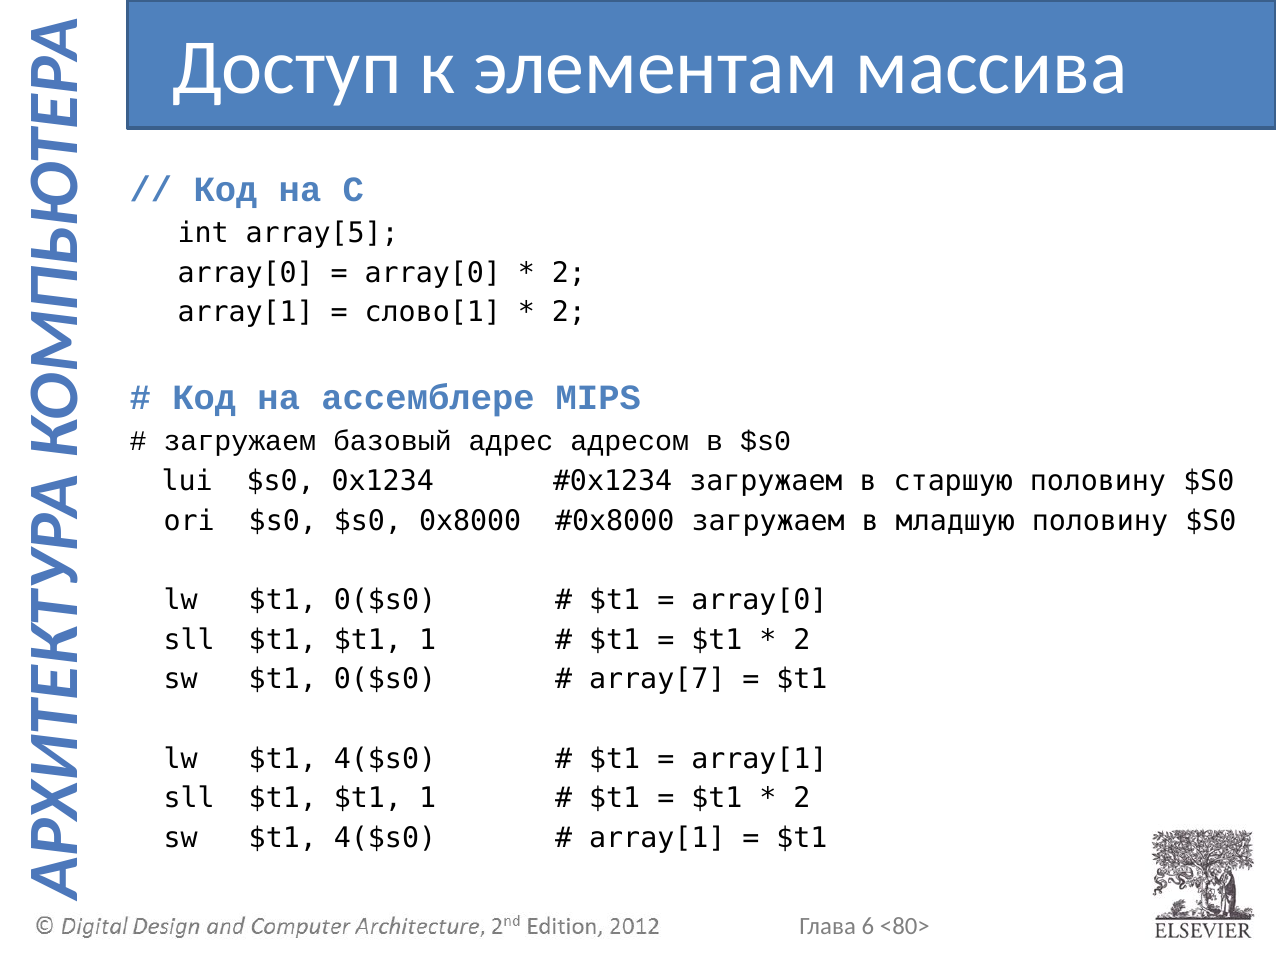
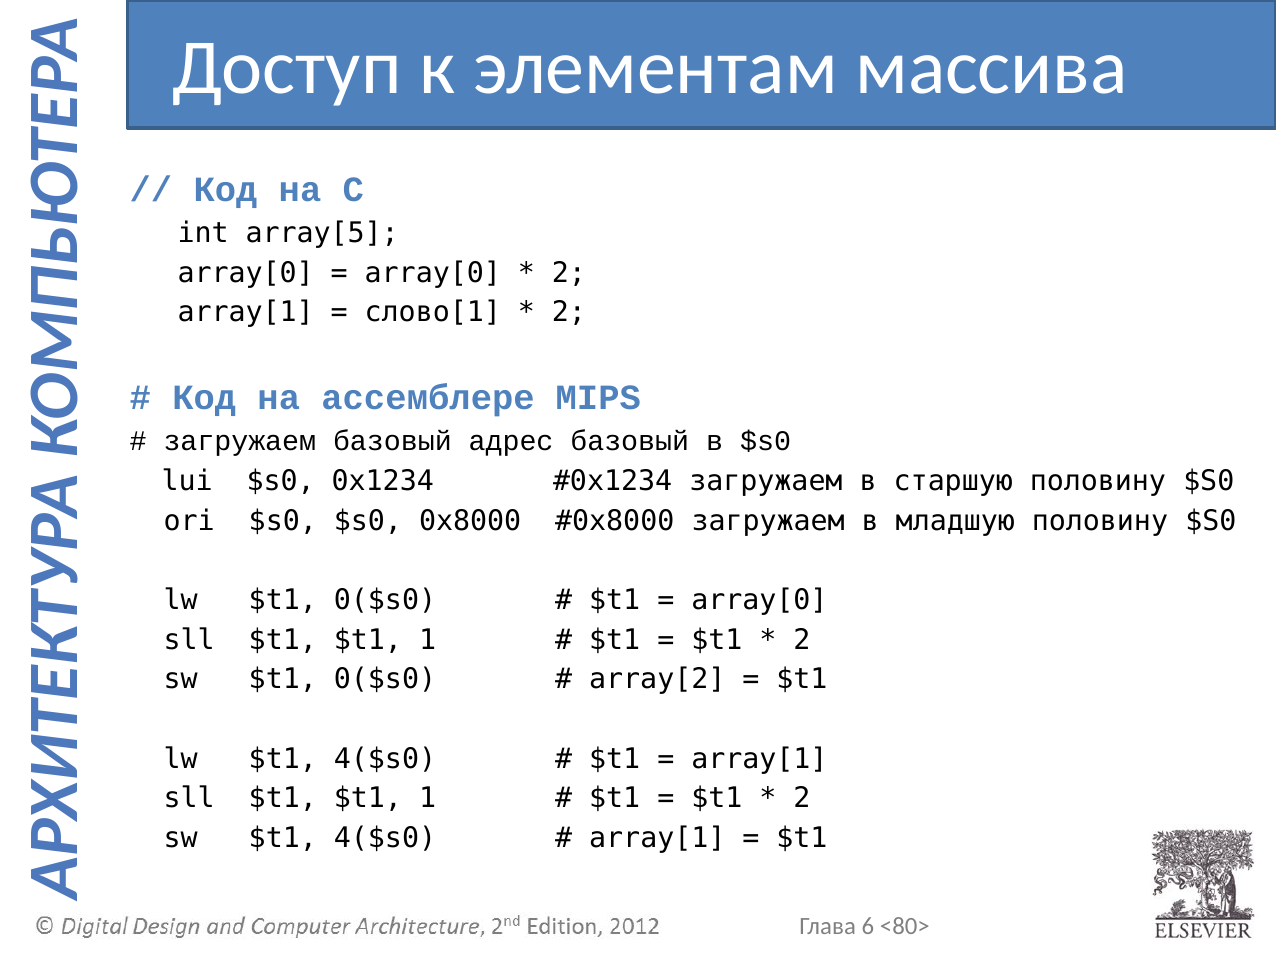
адрес адресом: адресом -> базовый (630, 441)
array[7: array[7 -> array[2 (657, 680)
